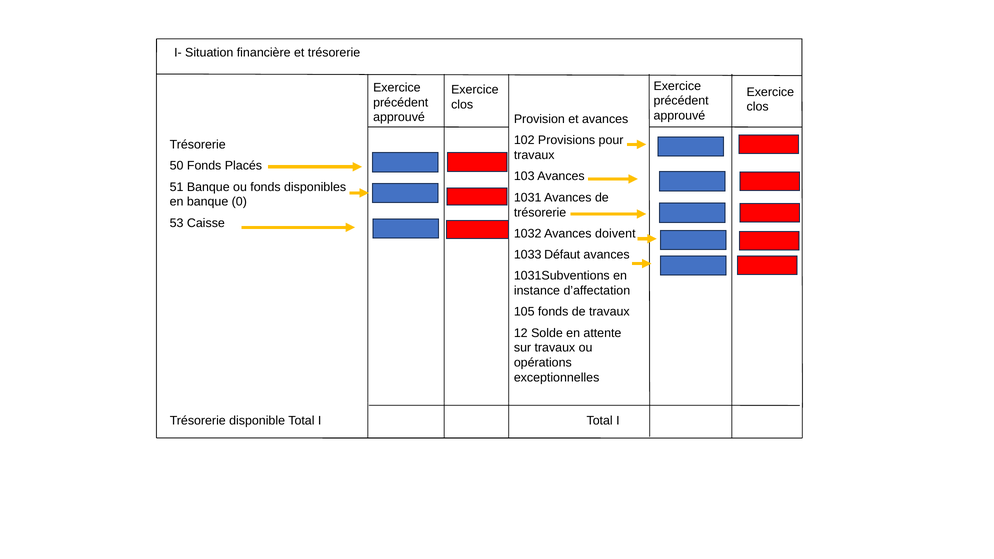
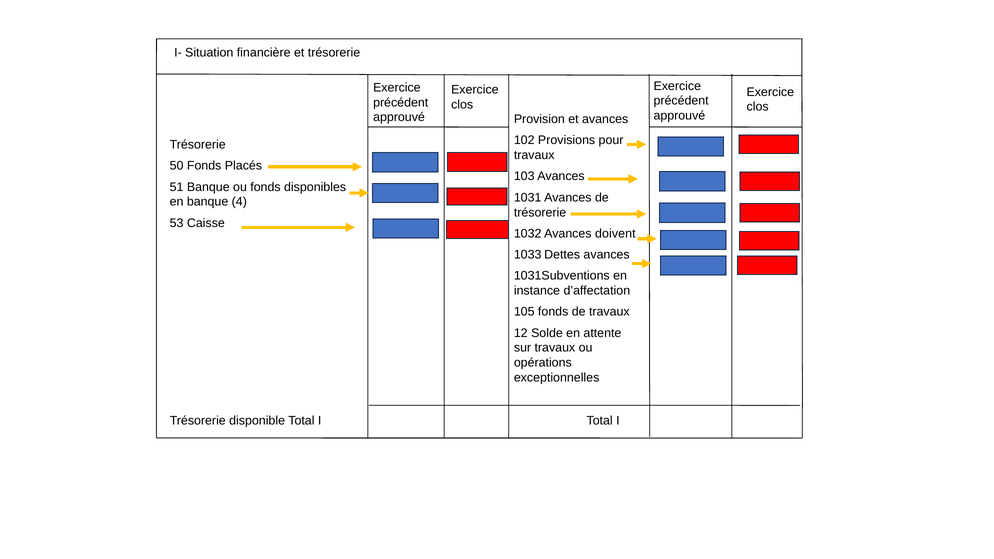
0: 0 -> 4 (239, 202)
Défaut: Défaut -> Dettes (562, 255)
